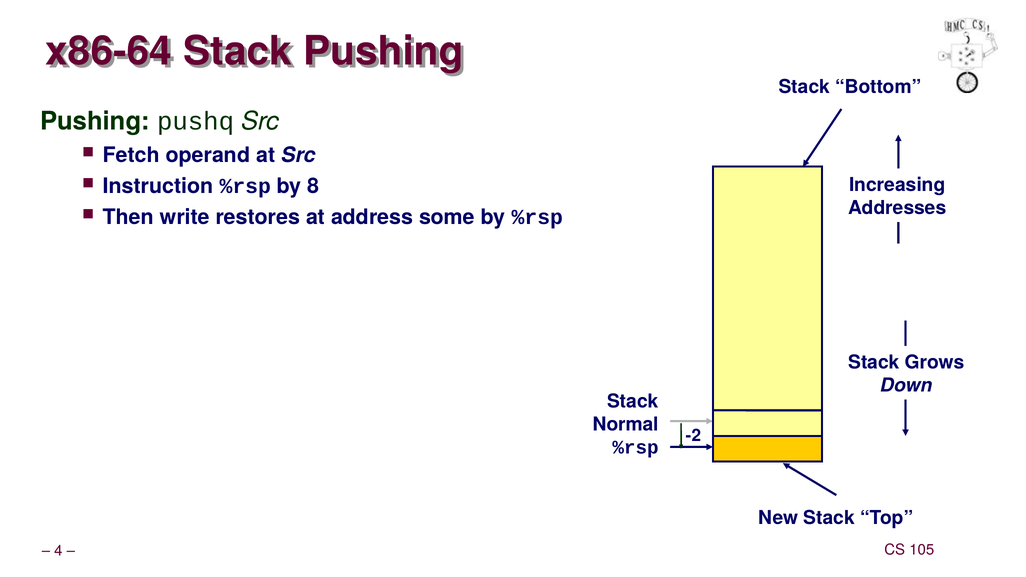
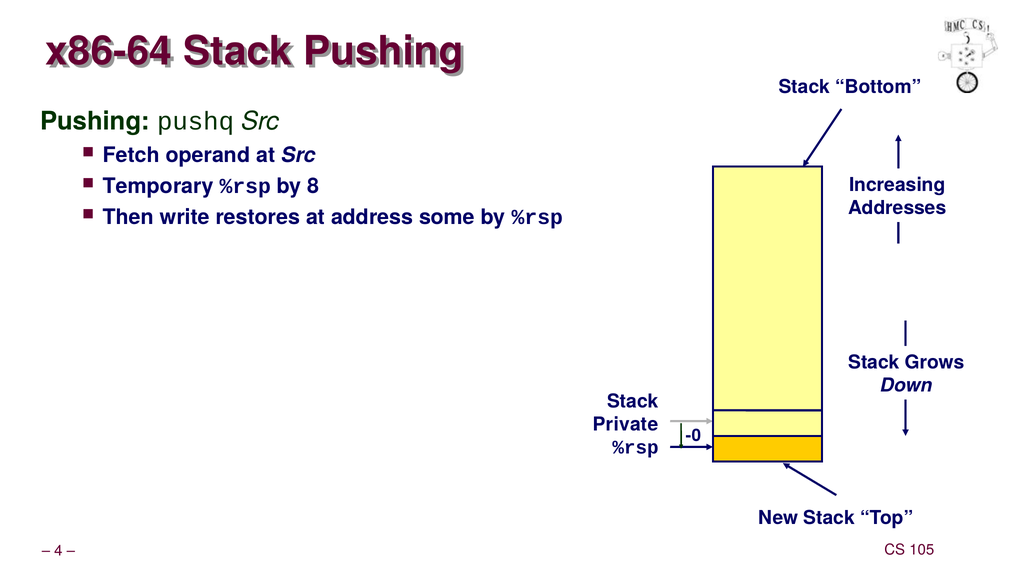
Instruction: Instruction -> Temporary (158, 186)
Normal: Normal -> Private (626, 425)
-2: -2 -> -0 (693, 435)
